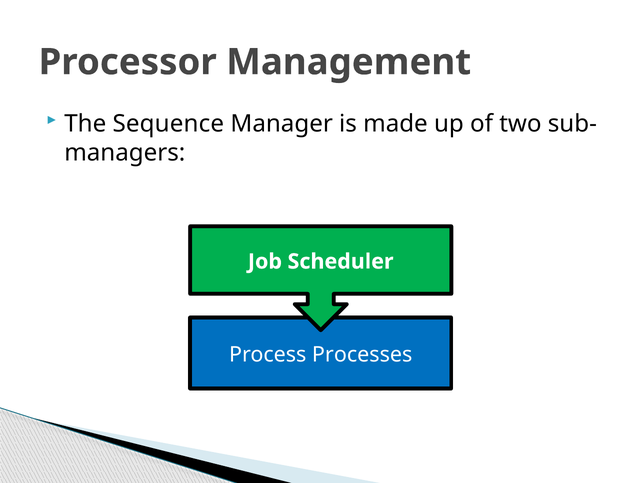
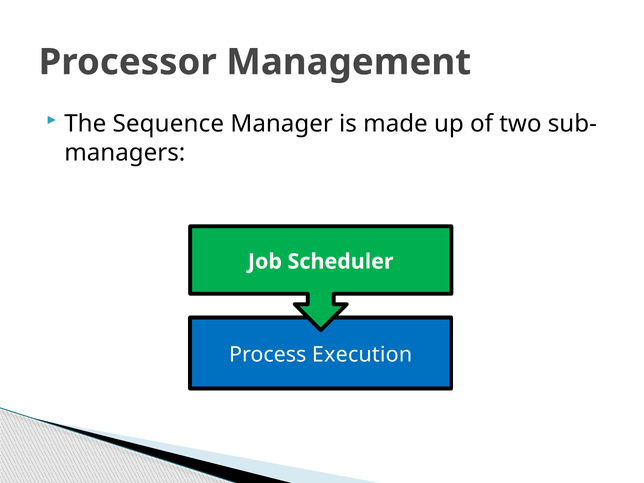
Processes: Processes -> Execution (362, 355)
